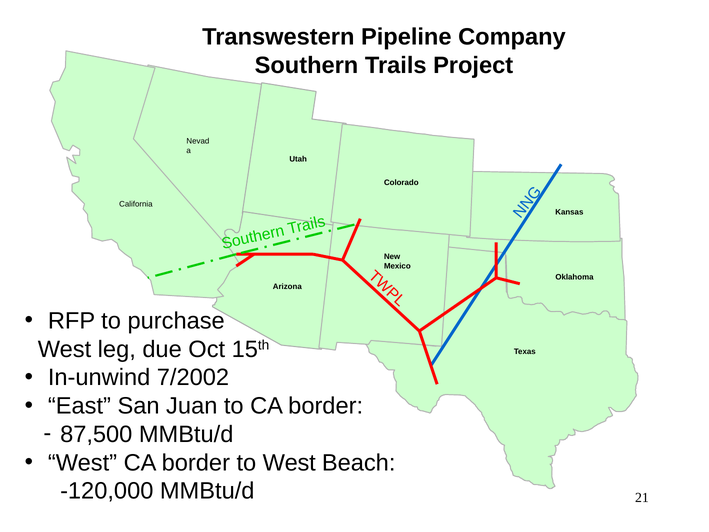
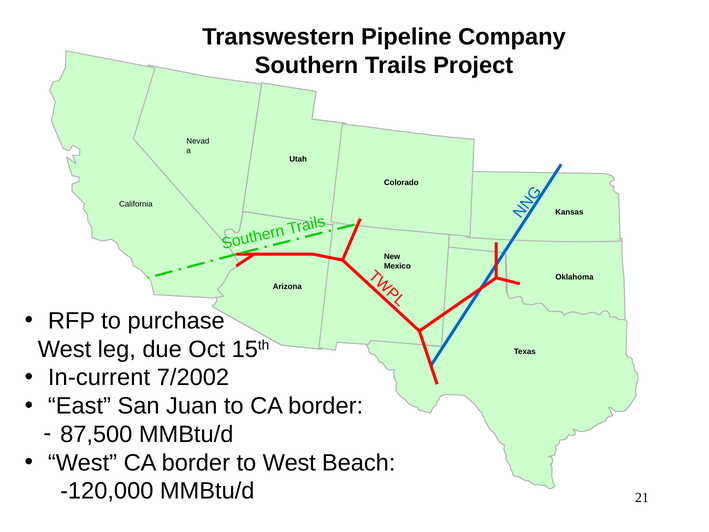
In-unwind: In-unwind -> In-current (99, 377)
